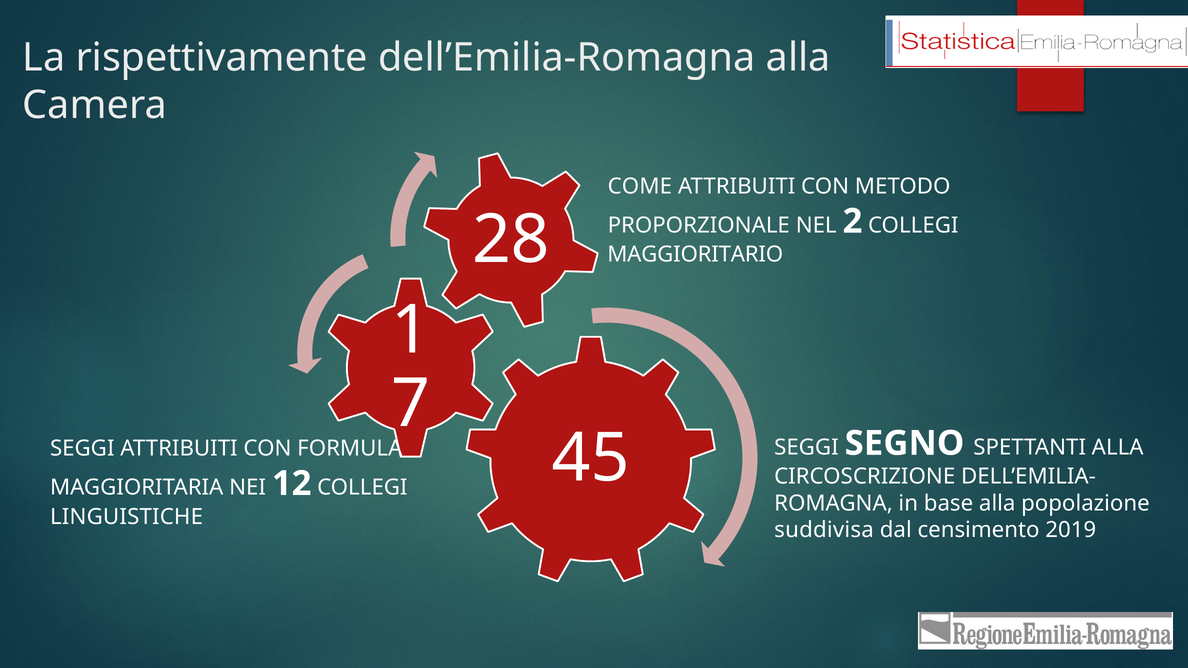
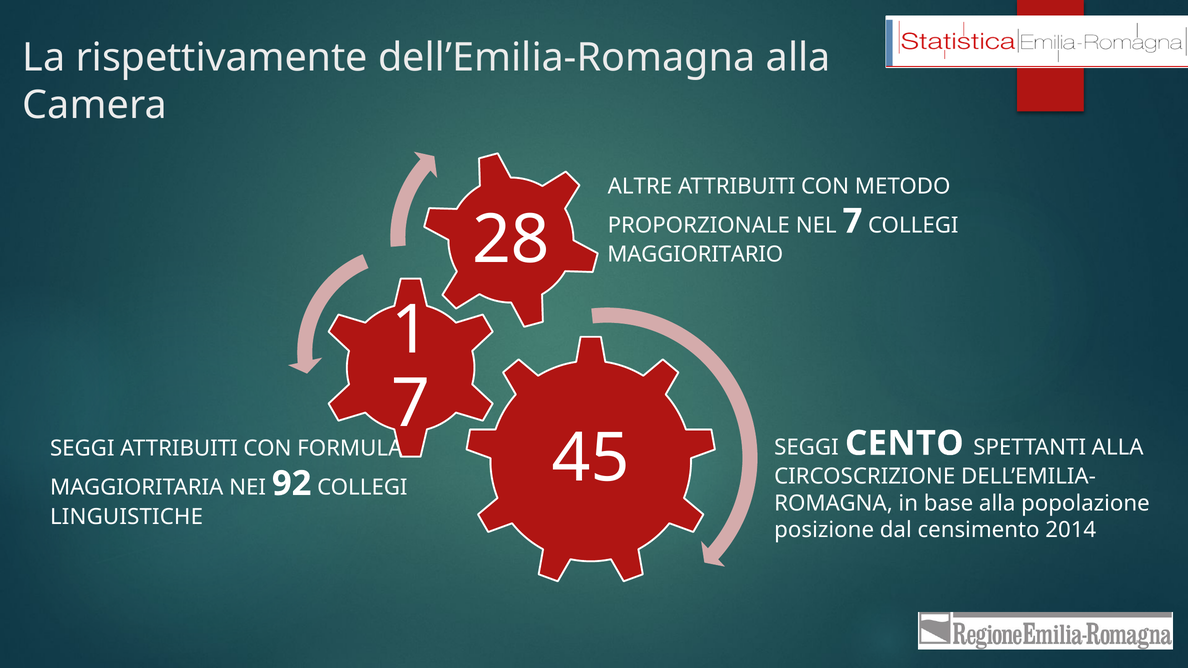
COME: COME -> ALTRE (640, 186)
NEL 2: 2 -> 7 (852, 221)
SEGNO: SEGNO -> CENTO (904, 443)
12: 12 -> 92 (292, 484)
suddivisa: suddivisa -> posizione (824, 530)
2019: 2019 -> 2014 (1071, 530)
